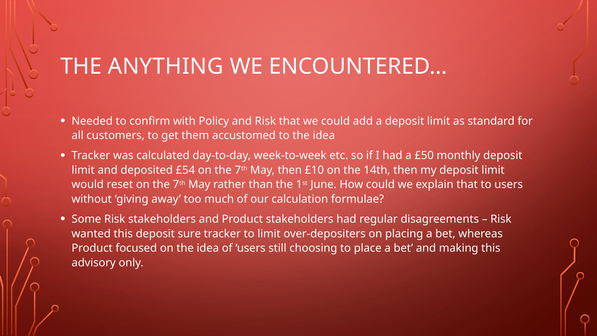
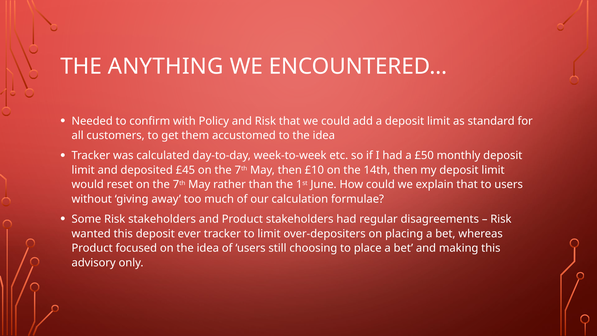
£54: £54 -> £45 (185, 170)
sure: sure -> ever (189, 234)
